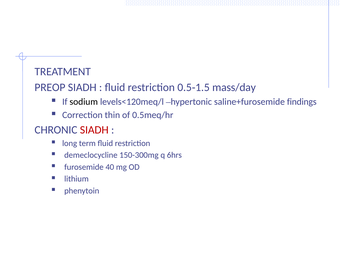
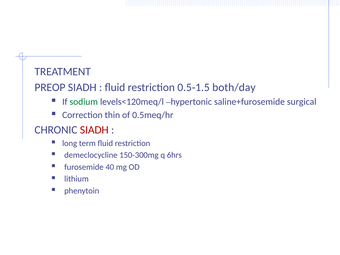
mass/day: mass/day -> both/day (234, 87)
sodium colour: black -> green (84, 102)
findings: findings -> surgical (302, 102)
